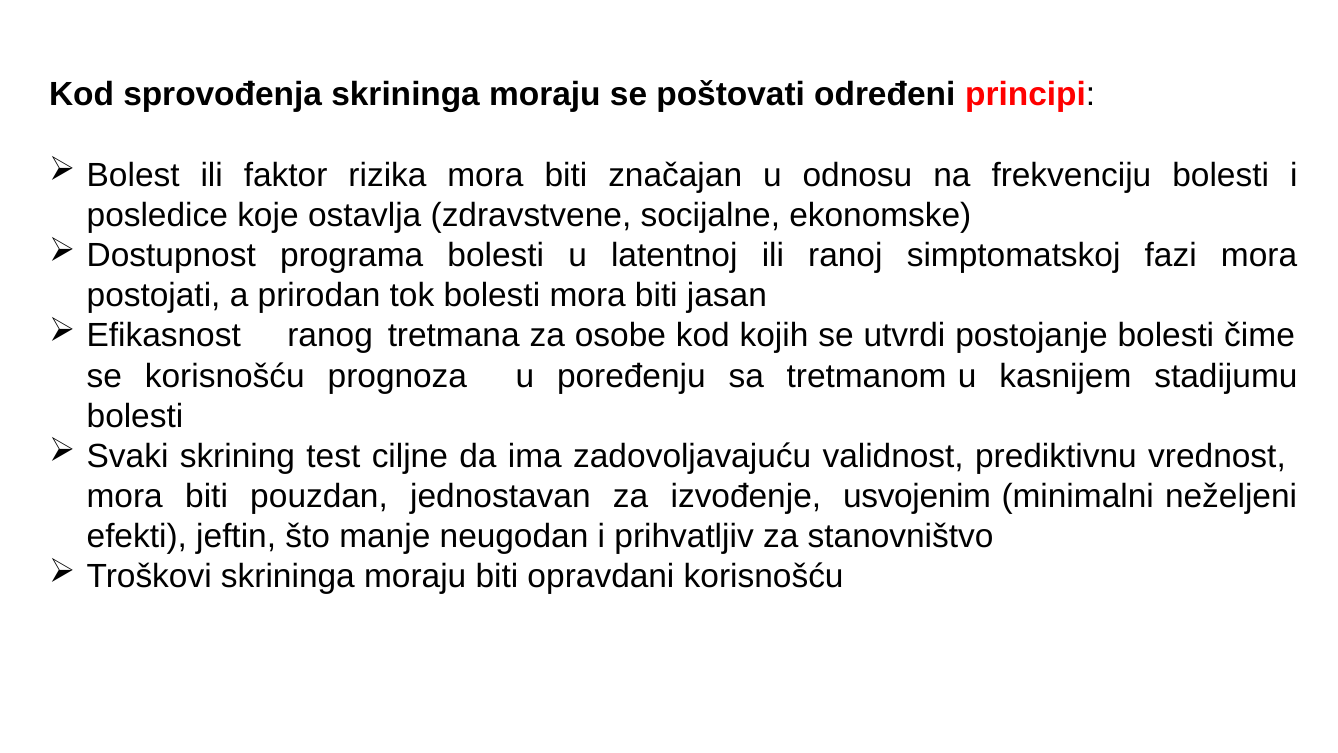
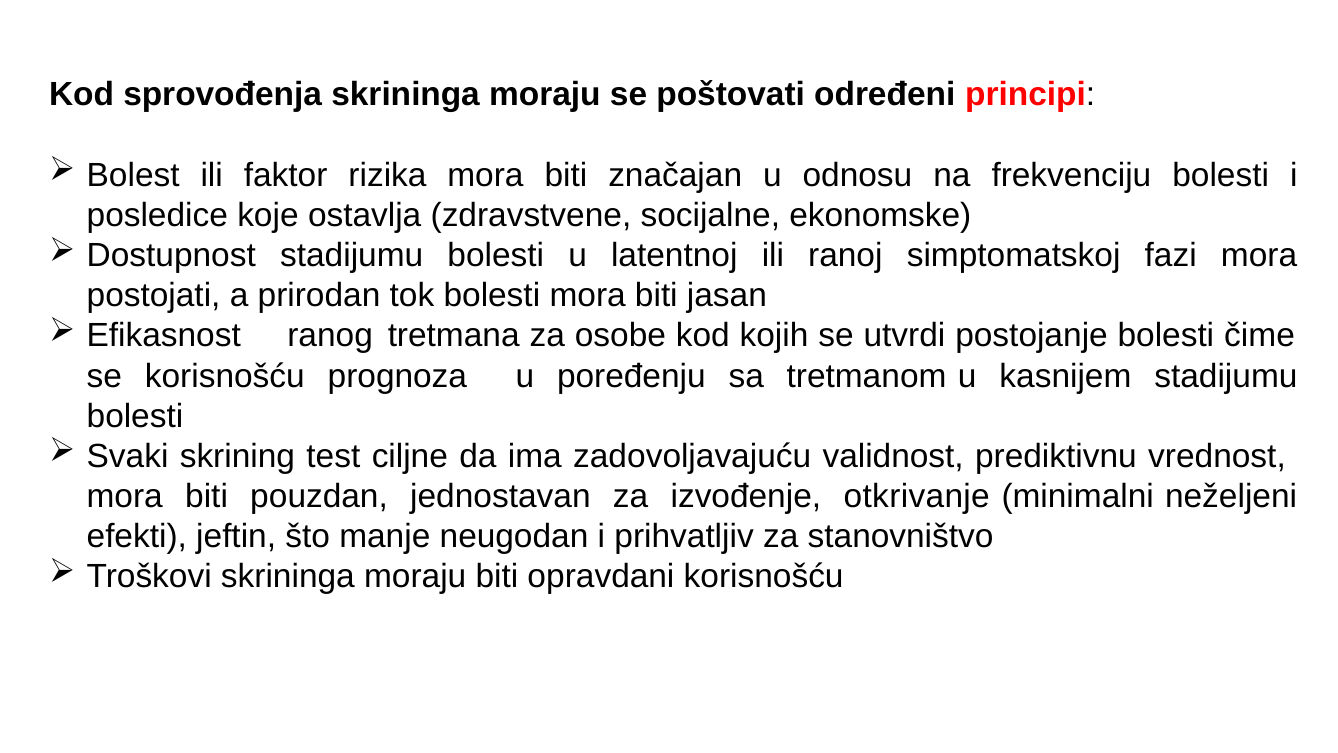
Dostupnost programa: programa -> stadijumu (352, 255)
usvojenim: usvojenim -> otkrivanje (917, 496)
